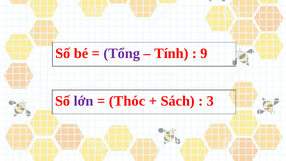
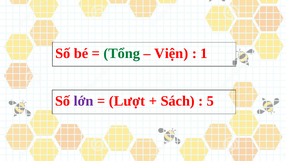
Tổng colour: purple -> green (122, 53)
Tính: Tính -> Viện (171, 53)
9: 9 -> 1 (204, 53)
Thóc: Thóc -> Lượt (127, 101)
3: 3 -> 5 (210, 101)
